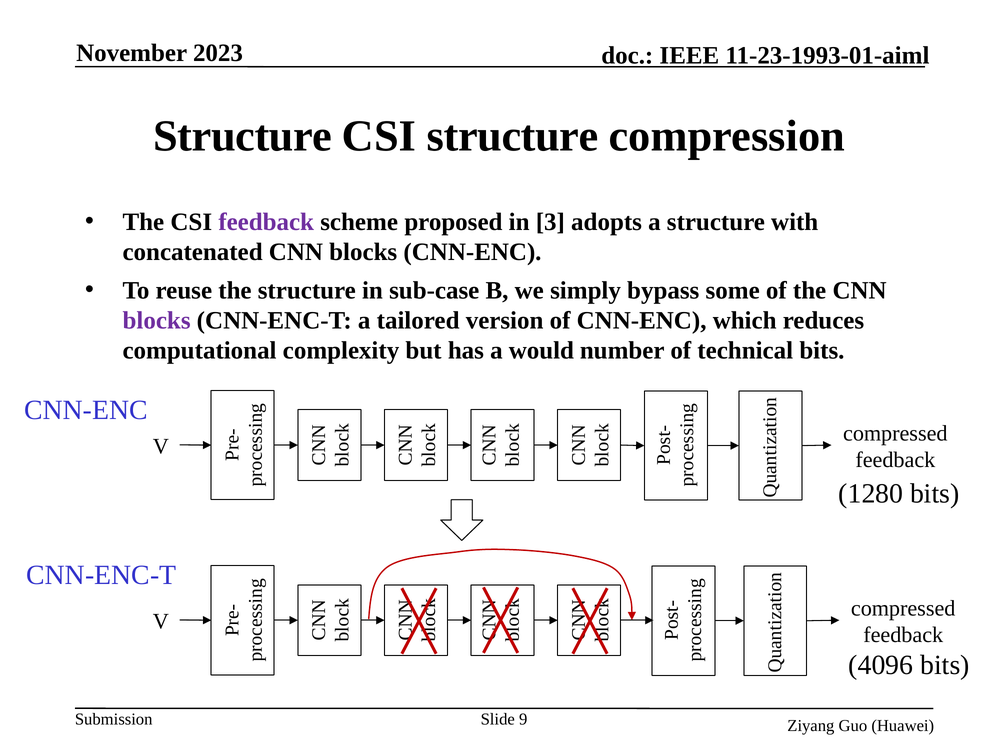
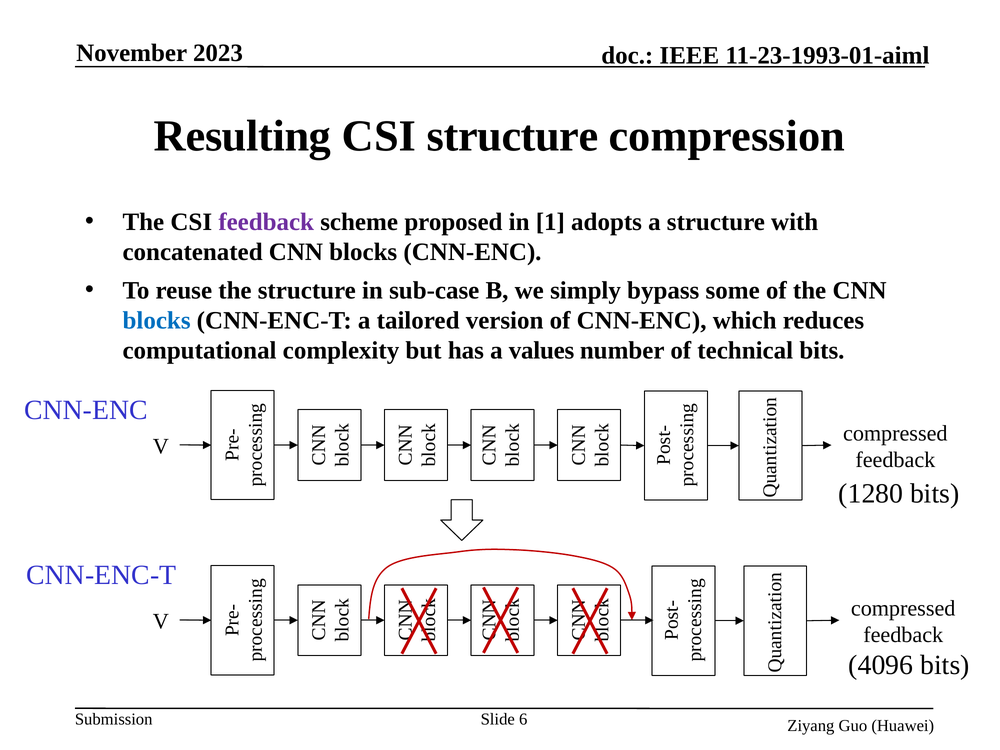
Structure: Structure -> Resulting (243, 136)
3: 3 -> 1 (550, 222)
blocks colour: purple -> blue (157, 320)
would: would -> values (542, 350)
9: 9 -> 6 (523, 719)
